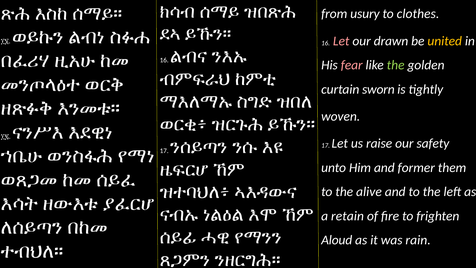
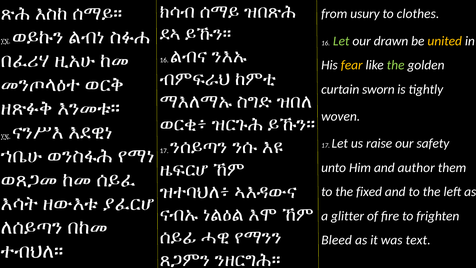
Let colour: pink -> light green (341, 41)
fear colour: pink -> yellow (352, 65)
former: former -> author (416, 168)
alive: alive -> fixed (369, 192)
retain: retain -> glitter (348, 216)
Aloud: Aloud -> Bleed (337, 240)
rain: rain -> text (418, 240)
